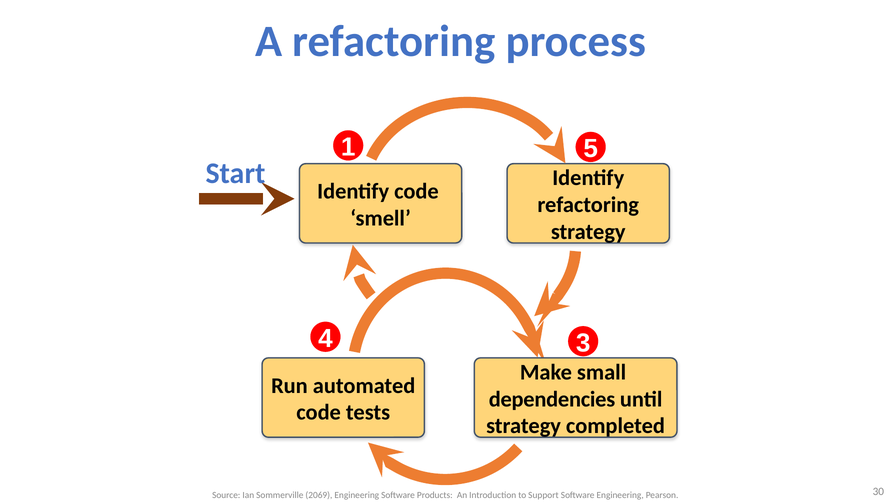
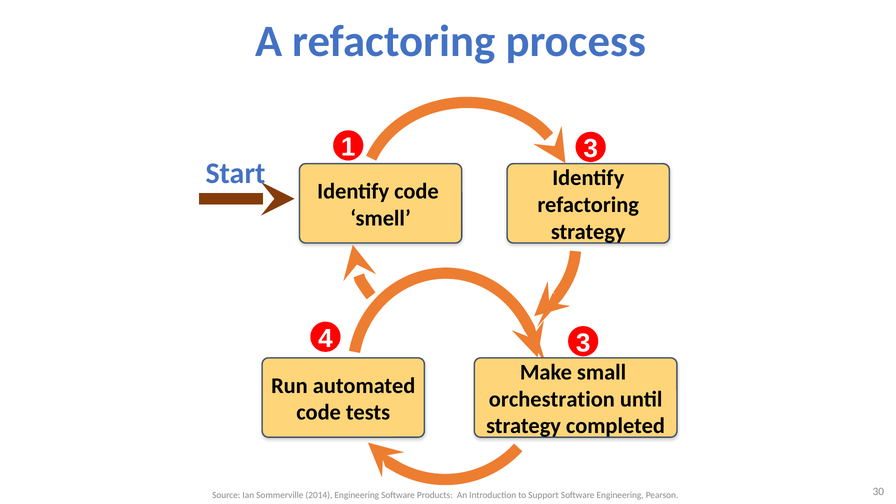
1 5: 5 -> 3 (591, 149)
dependencies: dependencies -> orchestration (552, 399)
2069: 2069 -> 2014 (319, 495)
